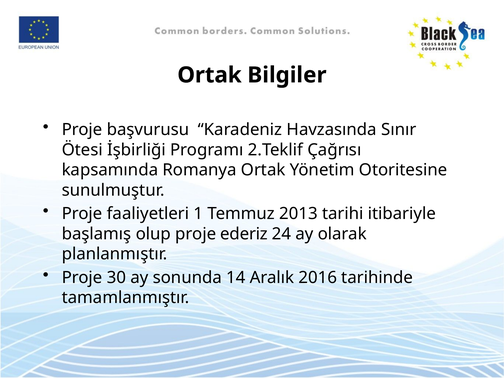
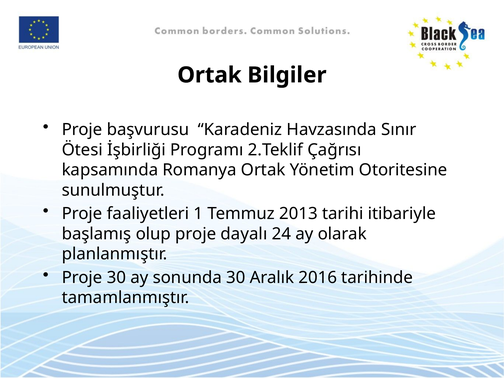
ederiz: ederiz -> dayalı (244, 234)
sonunda 14: 14 -> 30 (236, 278)
